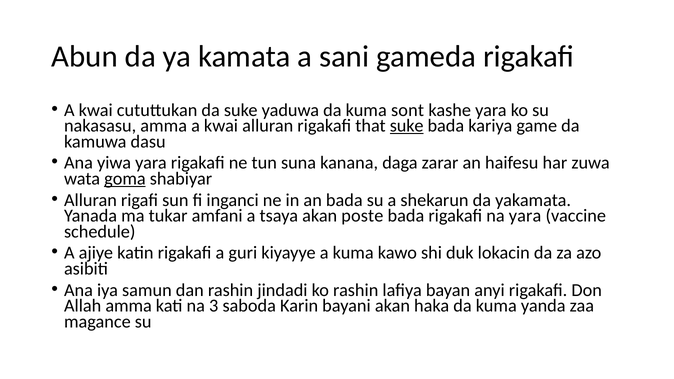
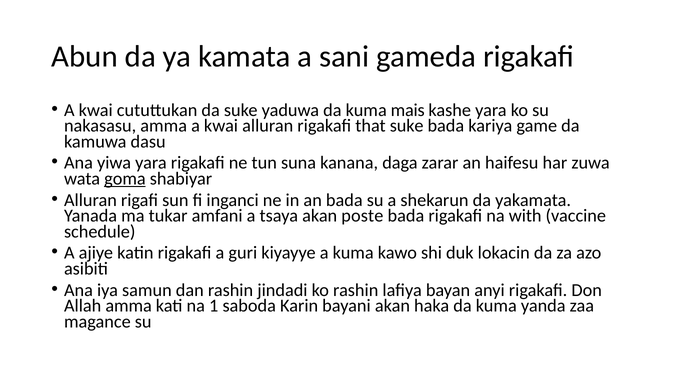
sont: sont -> mais (408, 110)
suke underline: present -> none (407, 126)
na yara: yara -> with (525, 216)
3: 3 -> 1 (214, 306)
